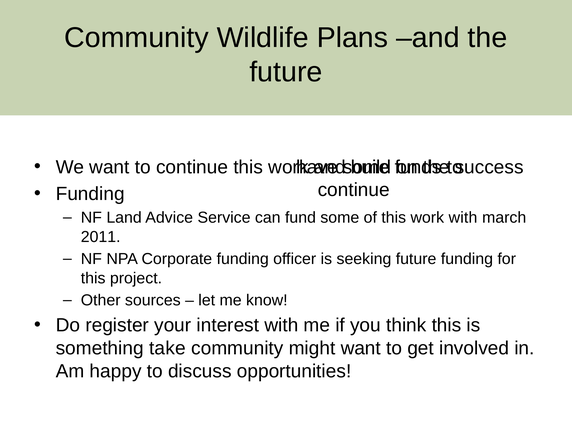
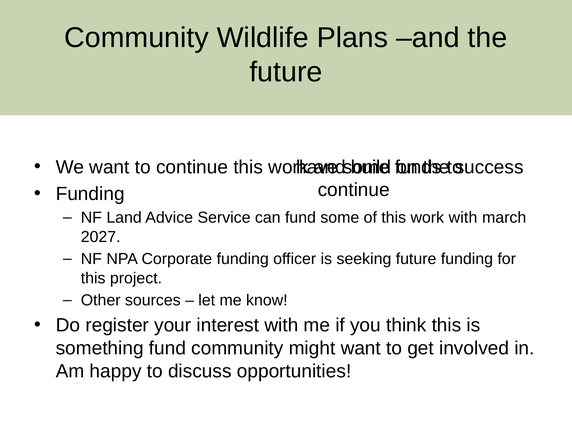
2011: 2011 -> 2027 (101, 237)
something take: take -> fund (168, 348)
